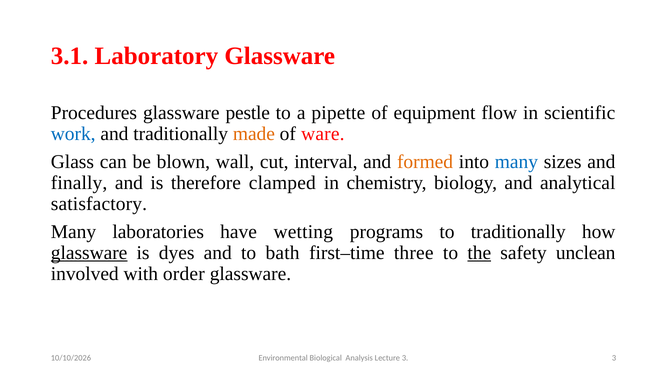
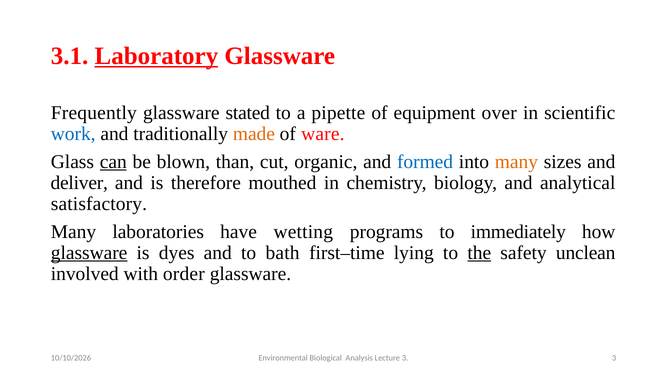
Laboratory underline: none -> present (156, 56)
Procedures: Procedures -> Frequently (94, 113)
pestle: pestle -> stated (248, 113)
flow: flow -> over (499, 113)
can underline: none -> present (113, 162)
wall: wall -> than (235, 162)
interval: interval -> organic (326, 162)
formed colour: orange -> blue (425, 162)
many colour: blue -> orange (516, 162)
finally: finally -> deliver (79, 183)
clamped: clamped -> mouthed (282, 183)
to traditionally: traditionally -> immediately (518, 232)
three: three -> lying (414, 253)
